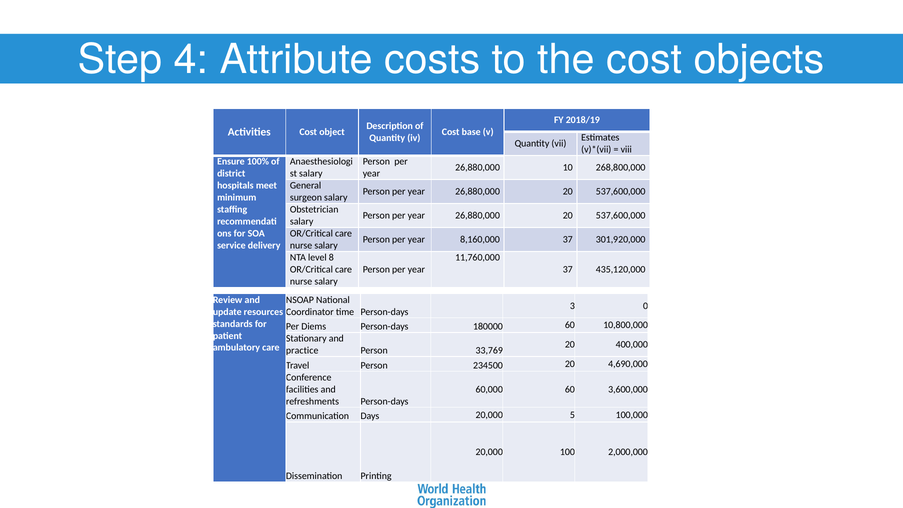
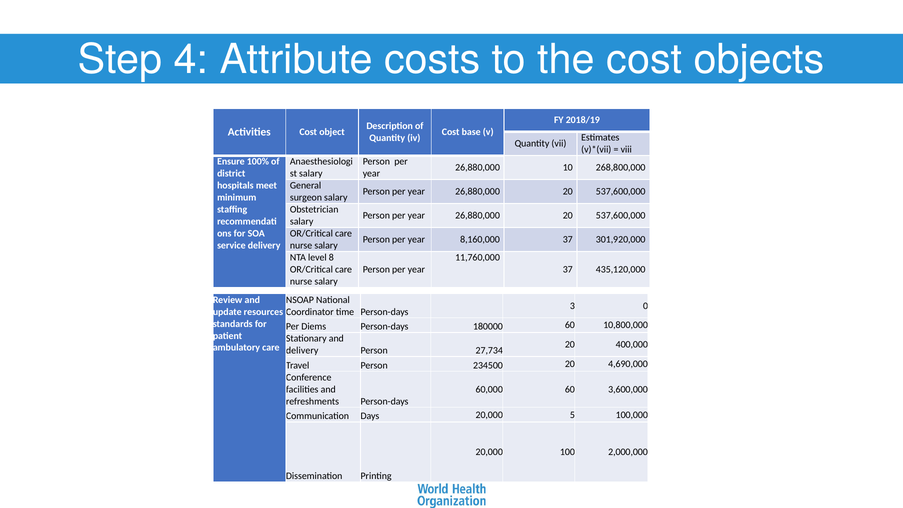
practice: practice -> delivery (302, 351)
33,769: 33,769 -> 27,734 (489, 351)
